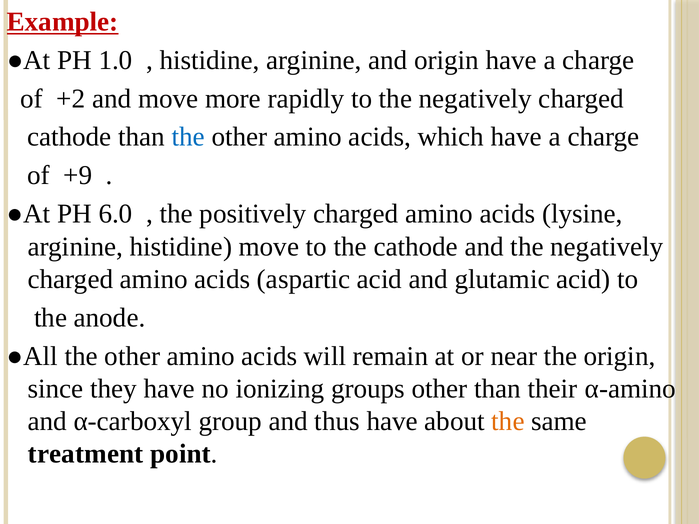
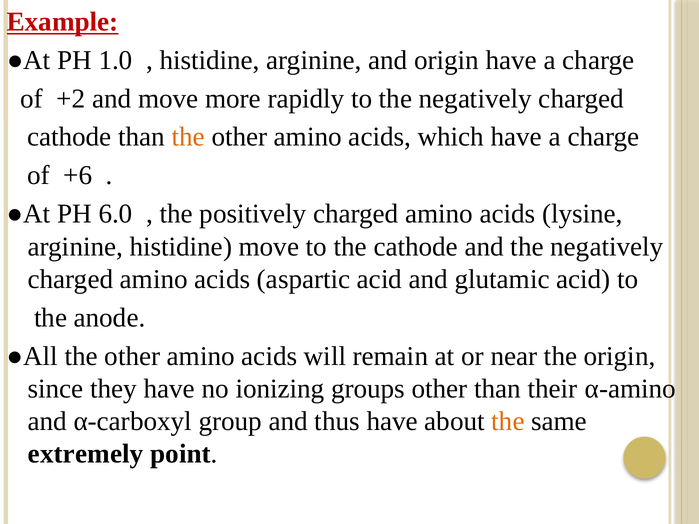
the colour: blue -> orange (188, 137)
+9: +9 -> +6 (78, 176)
treatment: treatment -> extremely (86, 454)
